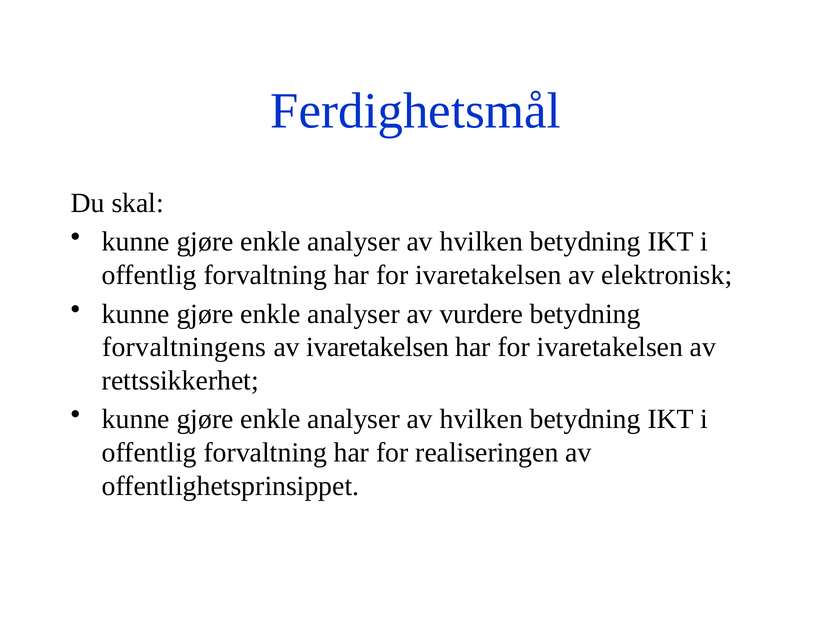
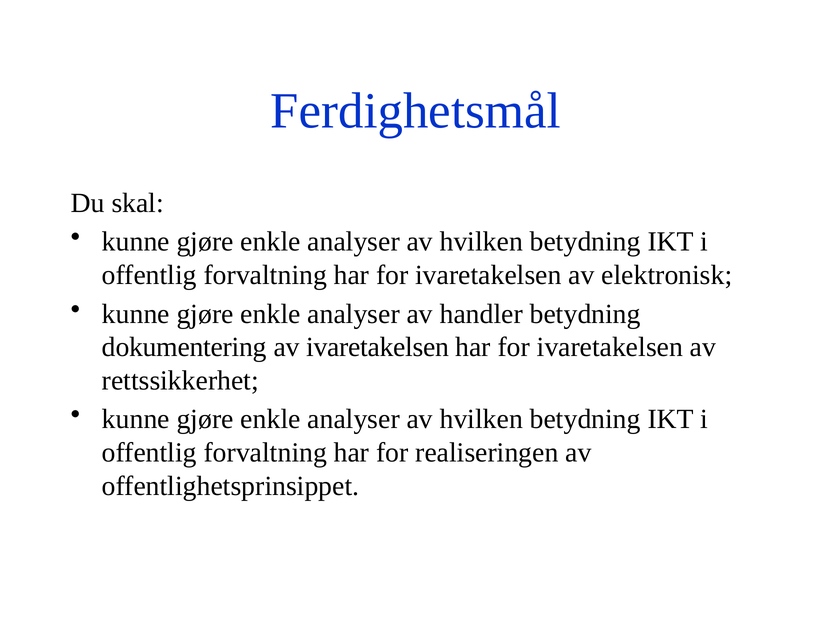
vurdere: vurdere -> handler (481, 314)
forvaltningens: forvaltningens -> dokumentering (184, 347)
